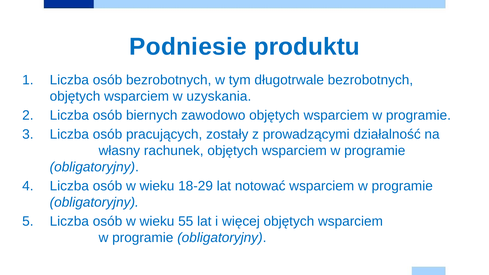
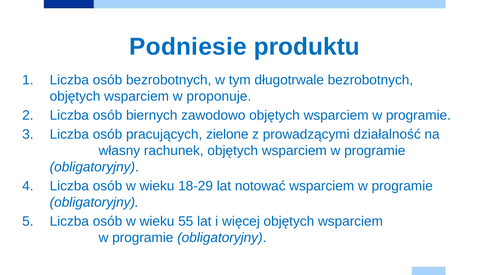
uzyskania: uzyskania -> proponuje (219, 96)
zostały: zostały -> zielone (227, 134)
